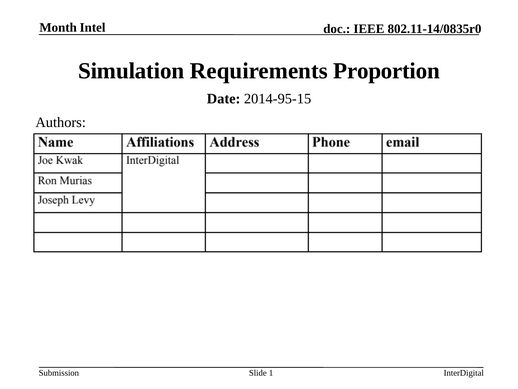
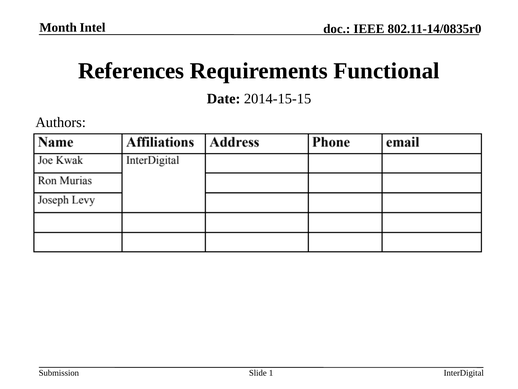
Simulation: Simulation -> References (131, 71)
Proportion: Proportion -> Functional (386, 71)
2014-95-15: 2014-95-15 -> 2014-15-15 (278, 99)
